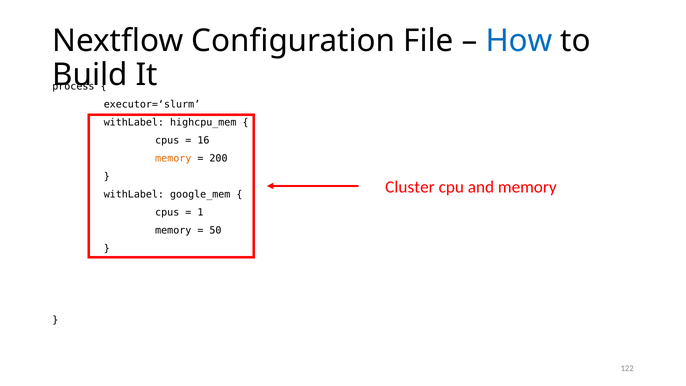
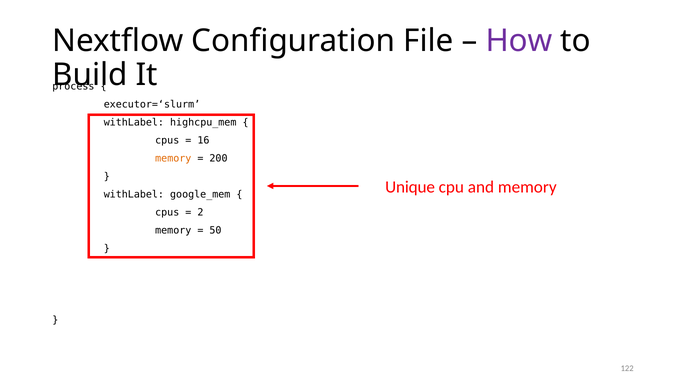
How colour: blue -> purple (519, 41)
Cluster: Cluster -> Unique (410, 187)
1: 1 -> 2 (200, 212)
